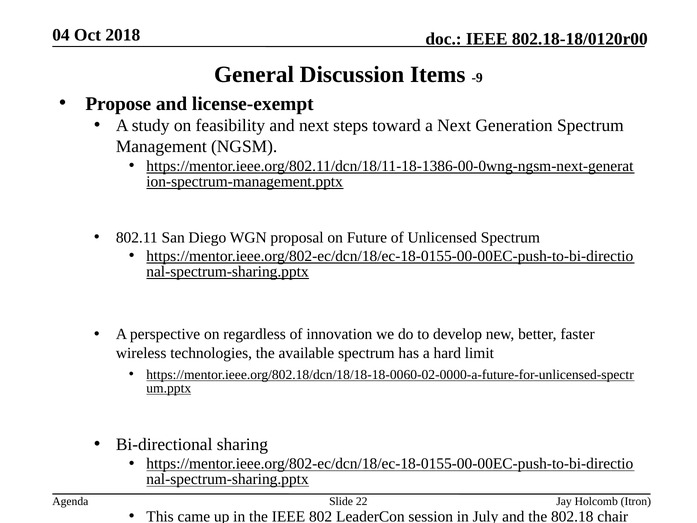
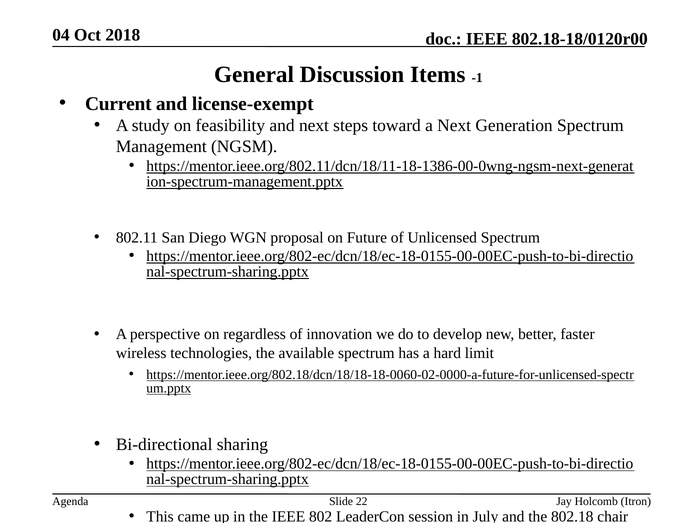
-9: -9 -> -1 (477, 78)
Propose: Propose -> Current (118, 104)
